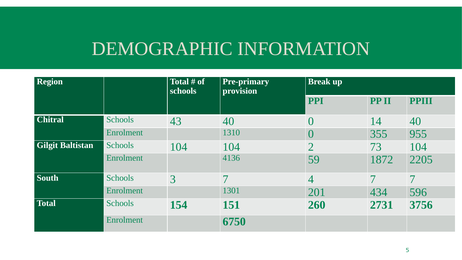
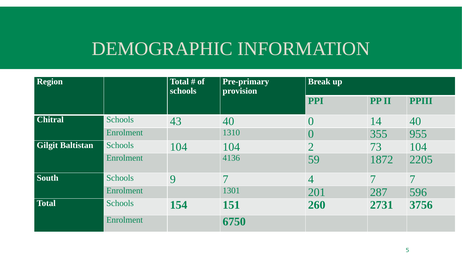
3: 3 -> 9 (173, 179)
434: 434 -> 287 (379, 192)
